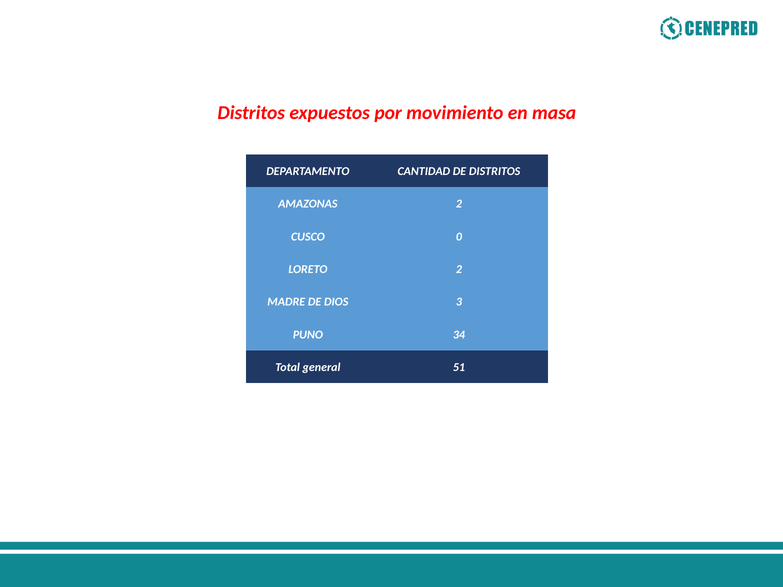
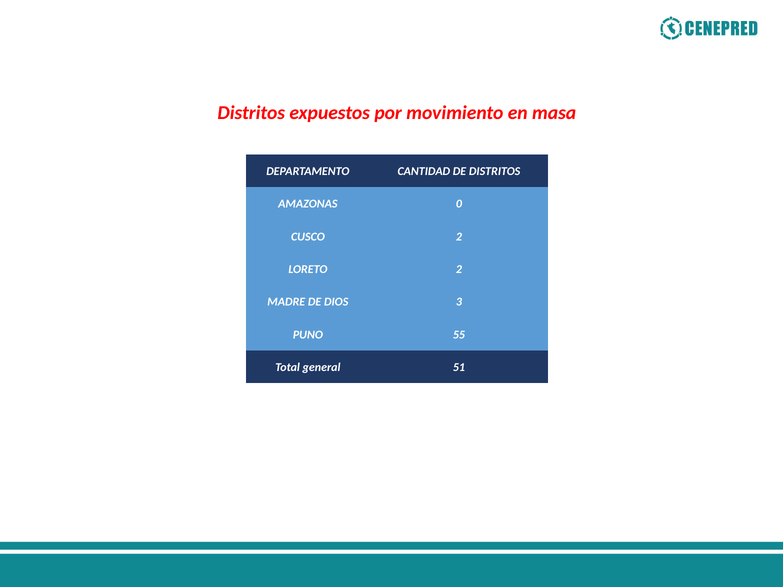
AMAZONAS 2: 2 -> 0 (459, 204)
CUSCO 0: 0 -> 2 (459, 237)
34: 34 -> 55 (459, 335)
